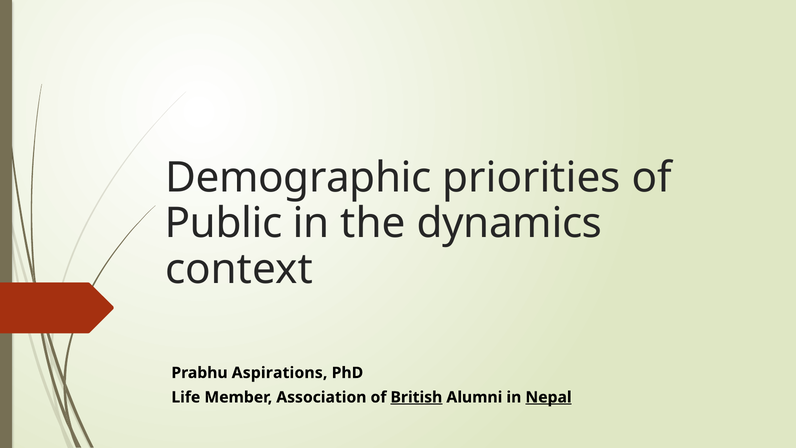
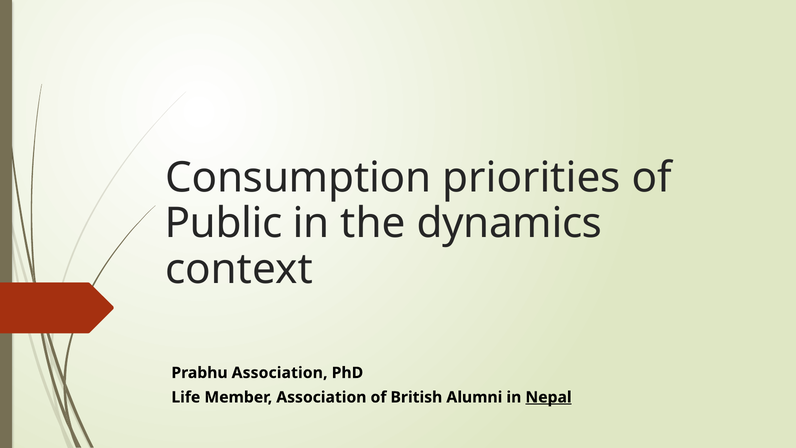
Demographic: Demographic -> Consumption (298, 178)
Prabhu Aspirations: Aspirations -> Association (280, 373)
British underline: present -> none (416, 397)
